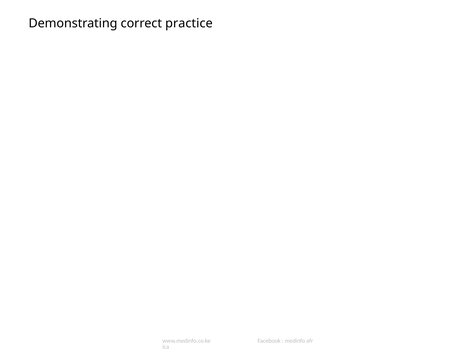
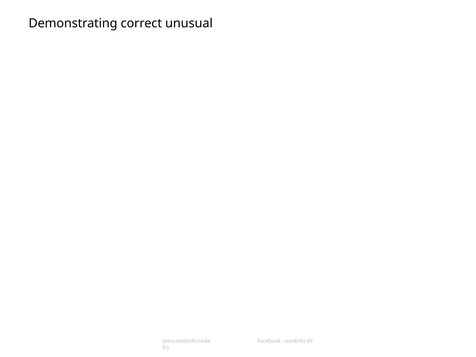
practice: practice -> unusual (189, 23)
